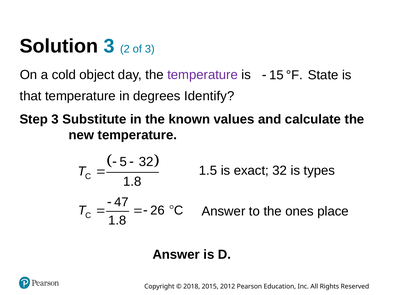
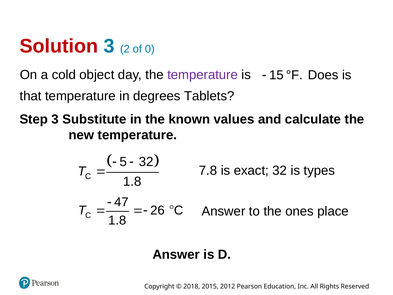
Solution colour: black -> red (59, 46)
of 3: 3 -> 0 (150, 49)
State: State -> Does (323, 75)
Identify: Identify -> Tablets (209, 96)
1.5: 1.5 -> 7.8 (208, 170)
